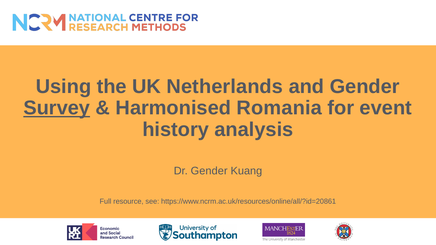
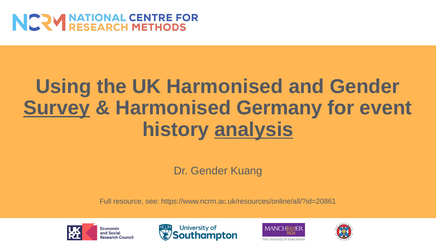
UK Netherlands: Netherlands -> Harmonised (225, 87)
Romania: Romania -> Germany (279, 108)
analysis underline: none -> present (254, 130)
